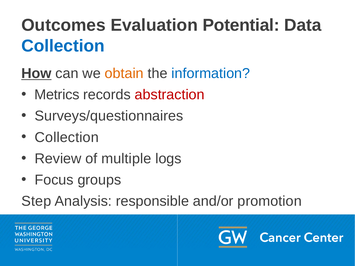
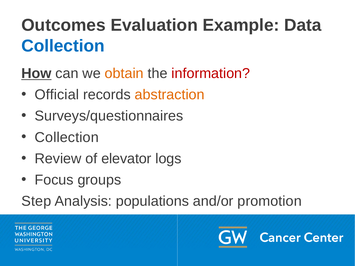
Potential: Potential -> Example (241, 25)
information colour: blue -> red (211, 73)
Metrics: Metrics -> Official (57, 95)
abstraction colour: red -> orange (170, 95)
multiple: multiple -> elevator (126, 159)
responsible: responsible -> populations (152, 201)
